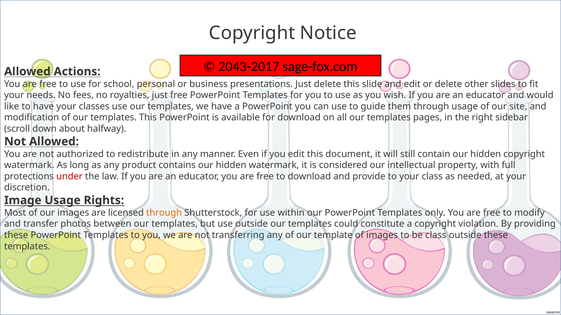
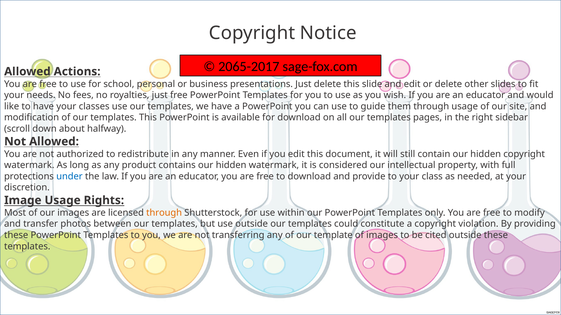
2043-2017: 2043-2017 -> 2065-2017 (249, 67)
under colour: red -> blue (69, 177)
be class: class -> cited (436, 236)
